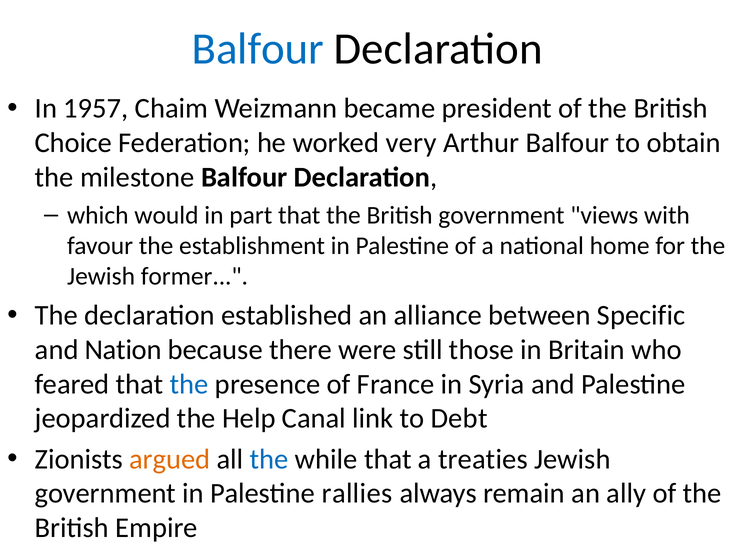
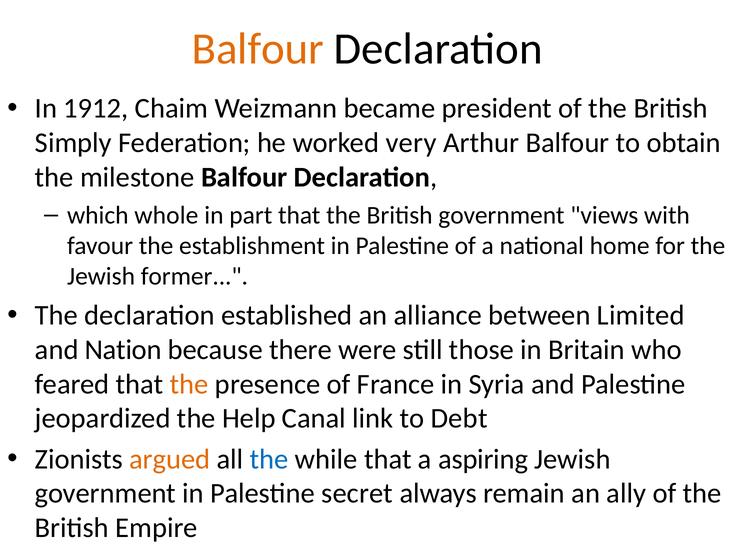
Balfour colour: blue -> orange (258, 49)
1957: 1957 -> 1912 (96, 109)
Choice: Choice -> Simply (73, 143)
would: would -> whole (166, 215)
Specific: Specific -> Limited (641, 316)
the colour: blue -> orange (189, 384)
treaties: treaties -> aspiring (483, 459)
rallies: rallies -> secret (357, 494)
